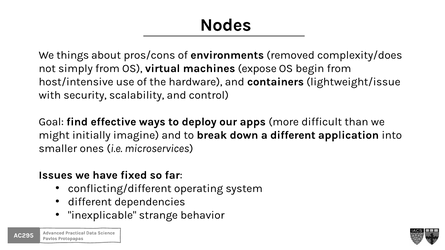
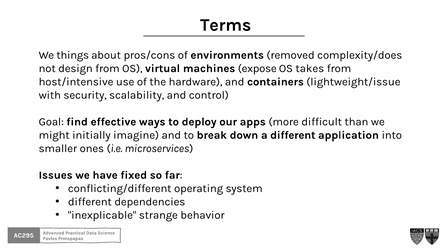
Nodes: Nodes -> Terms (226, 25)
simply: simply -> design (75, 68)
begin: begin -> takes (310, 68)
